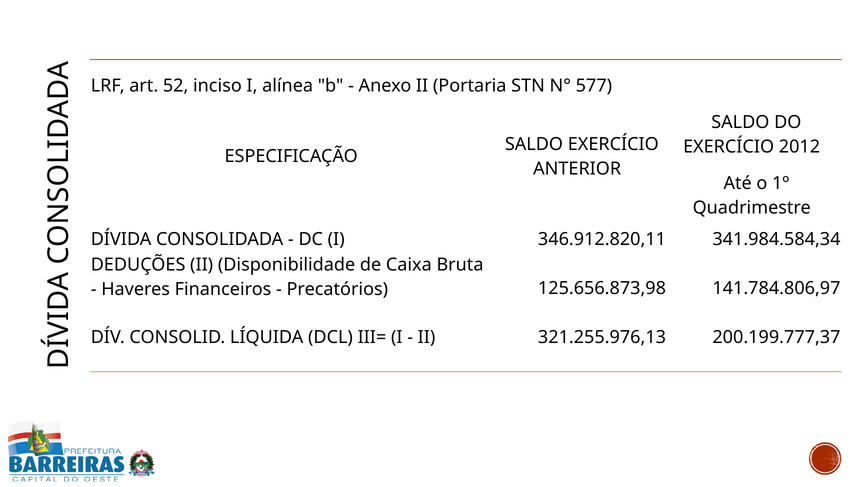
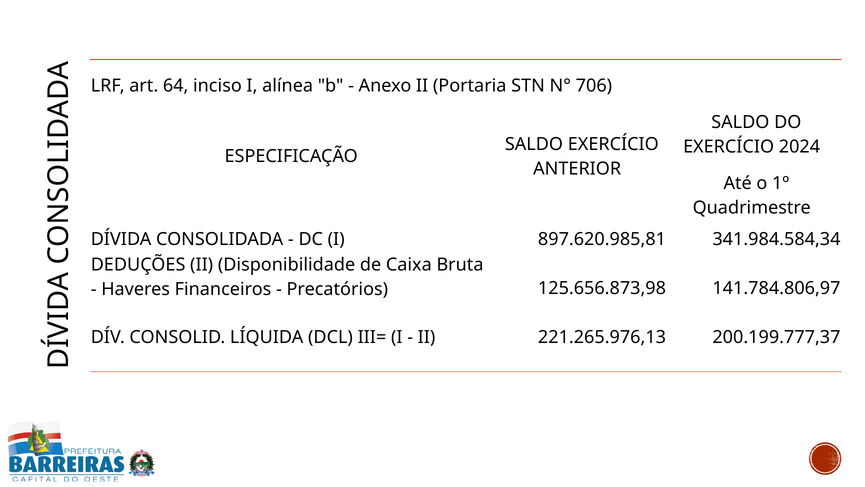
52: 52 -> 64 (176, 86)
577: 577 -> 706 (594, 86)
2012: 2012 -> 2024 (799, 147)
346.912.820,11: 346.912.820,11 -> 897.620.985,81 (602, 239)
321.255.976,13: 321.255.976,13 -> 221.265.976,13 (602, 337)
